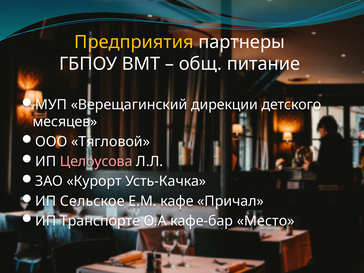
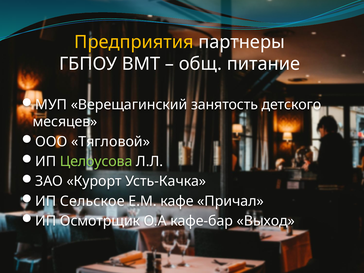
дирекции: дирекции -> занятость (225, 105)
Целоусова colour: pink -> light green (96, 161)
Транспорте: Транспорте -> Осмотрщик (100, 221)
Место: Место -> Выход (266, 221)
